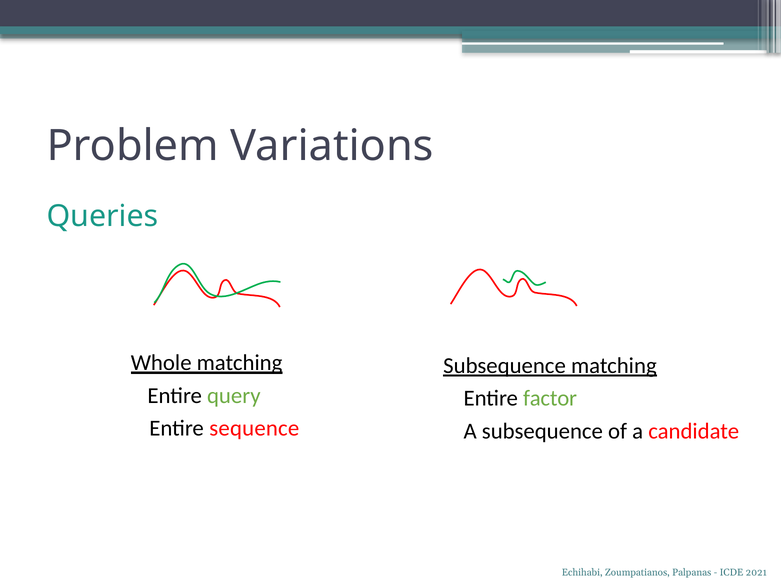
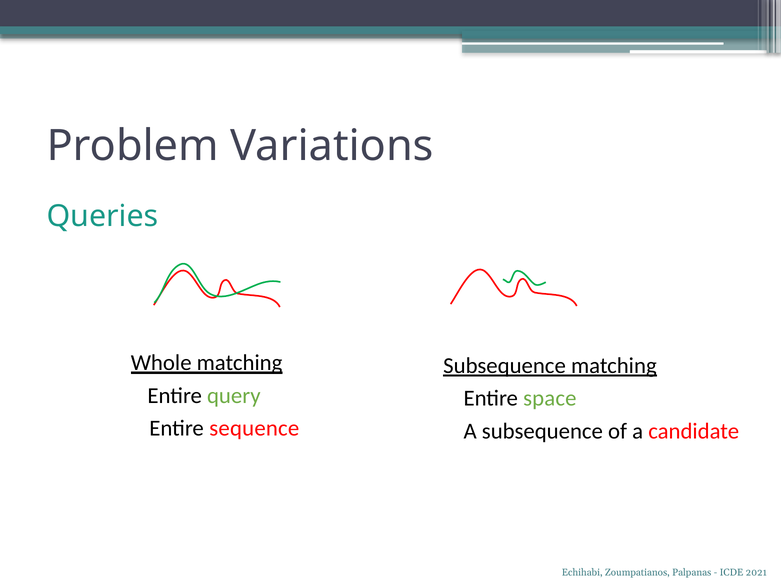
factor: factor -> space (550, 399)
